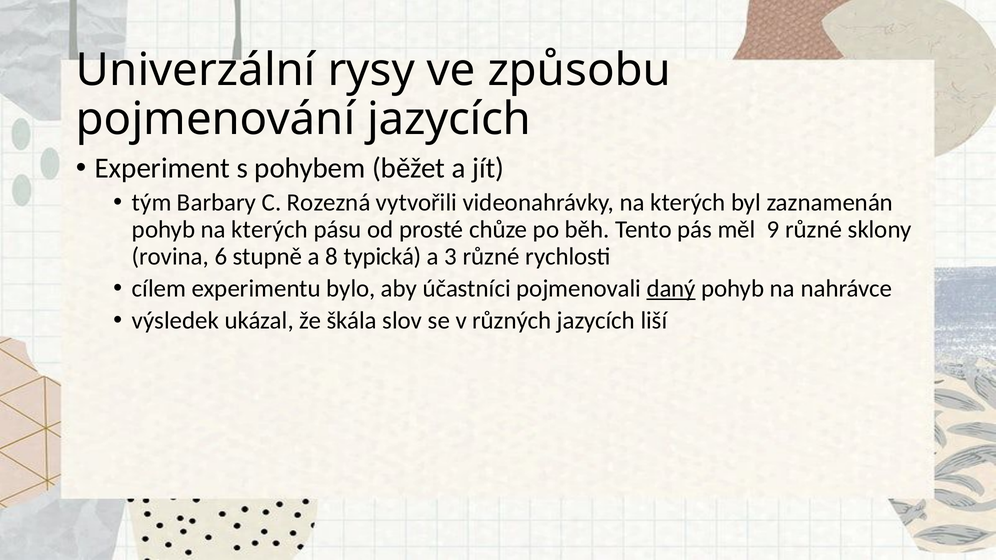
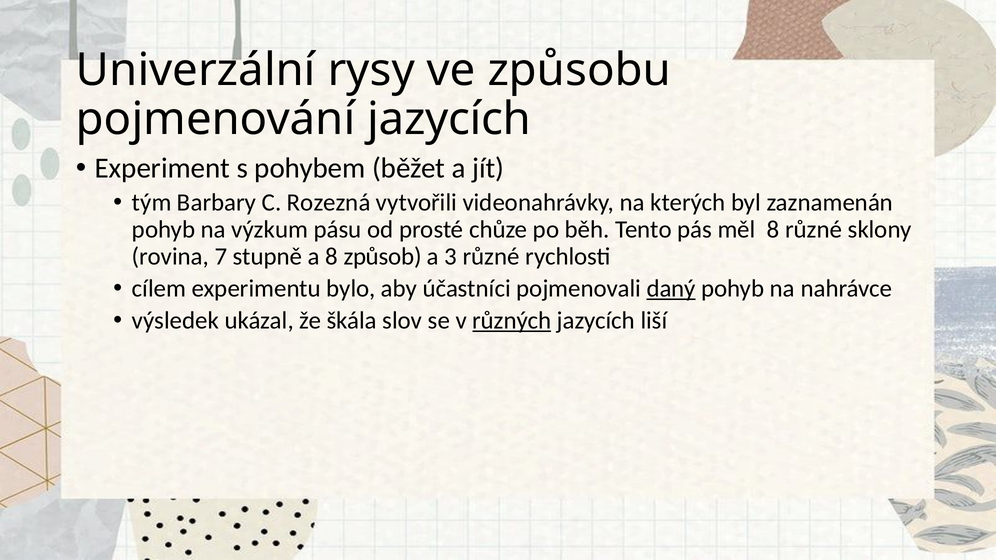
pohyb na kterých: kterých -> výzkum (270, 230)
měl 9: 9 -> 8 (773, 230)
6: 6 -> 7 (221, 256)
typická: typická -> způsob (383, 256)
různých underline: none -> present (512, 321)
